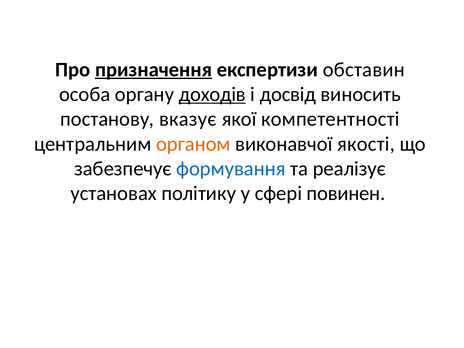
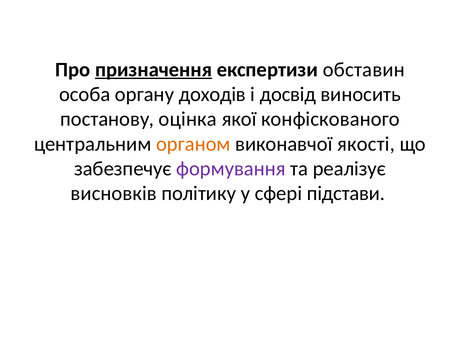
доходів underline: present -> none (212, 94)
вказує: вказує -> оцінка (188, 119)
компетентності: компетентності -> конфіскованого (330, 119)
формування colour: blue -> purple (231, 169)
установах: установах -> висновків (114, 193)
повинен: повинен -> підстави (346, 193)
